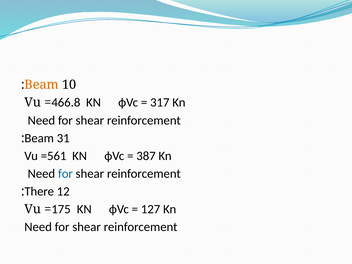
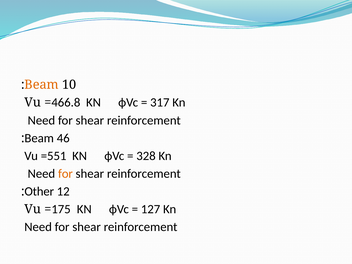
31: 31 -> 46 (63, 138)
=561: =561 -> =551 (54, 156)
387: 387 -> 328 (146, 156)
for colour: blue -> orange (65, 174)
There: There -> Other (39, 191)
